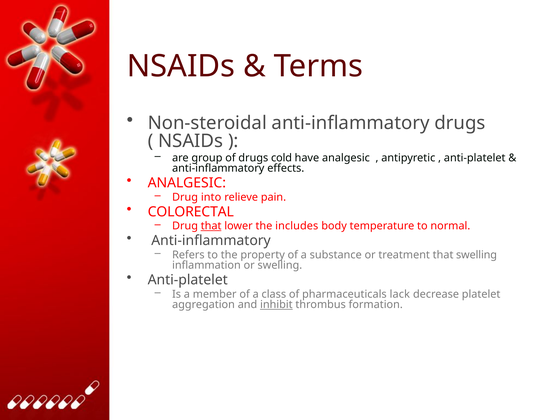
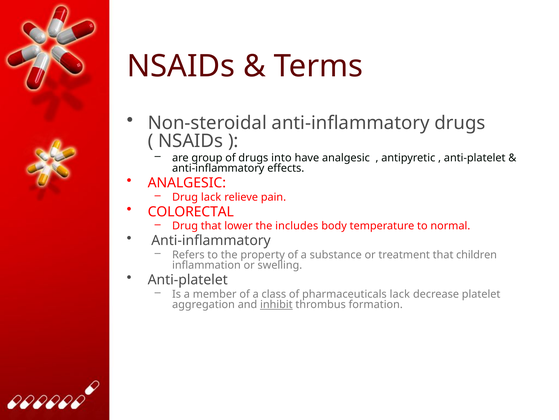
cold: cold -> into (281, 158)
Drug into: into -> lack (211, 197)
that underline: present -> none (211, 226)
that swelling: swelling -> children (477, 254)
